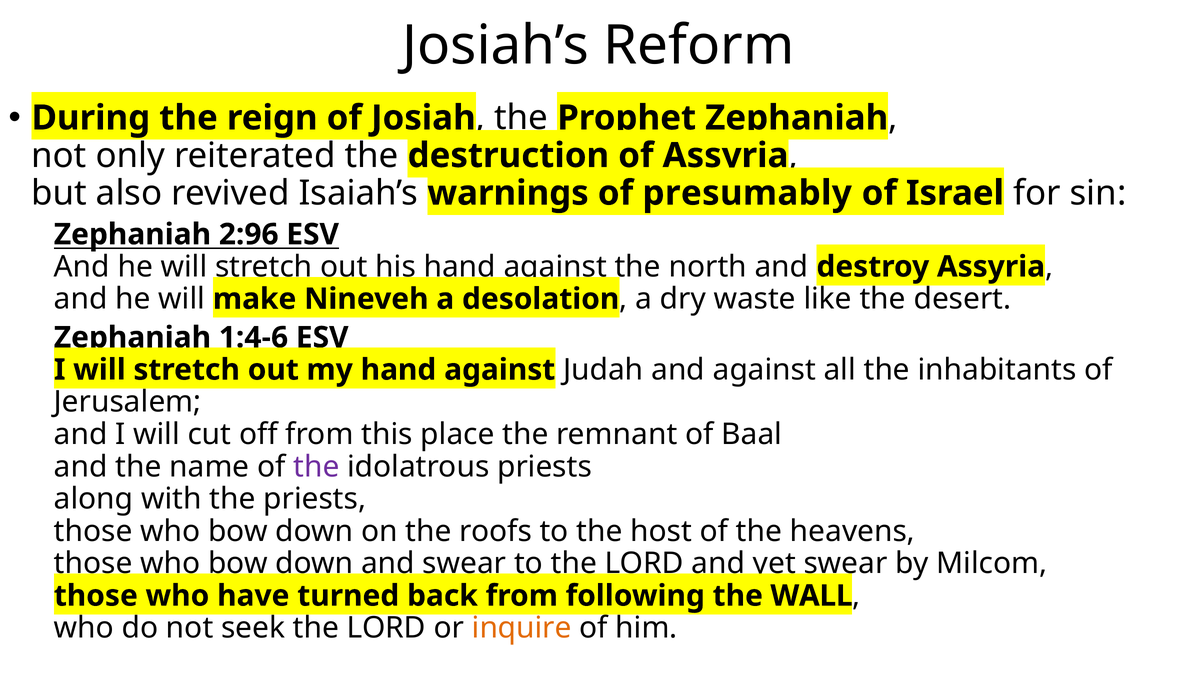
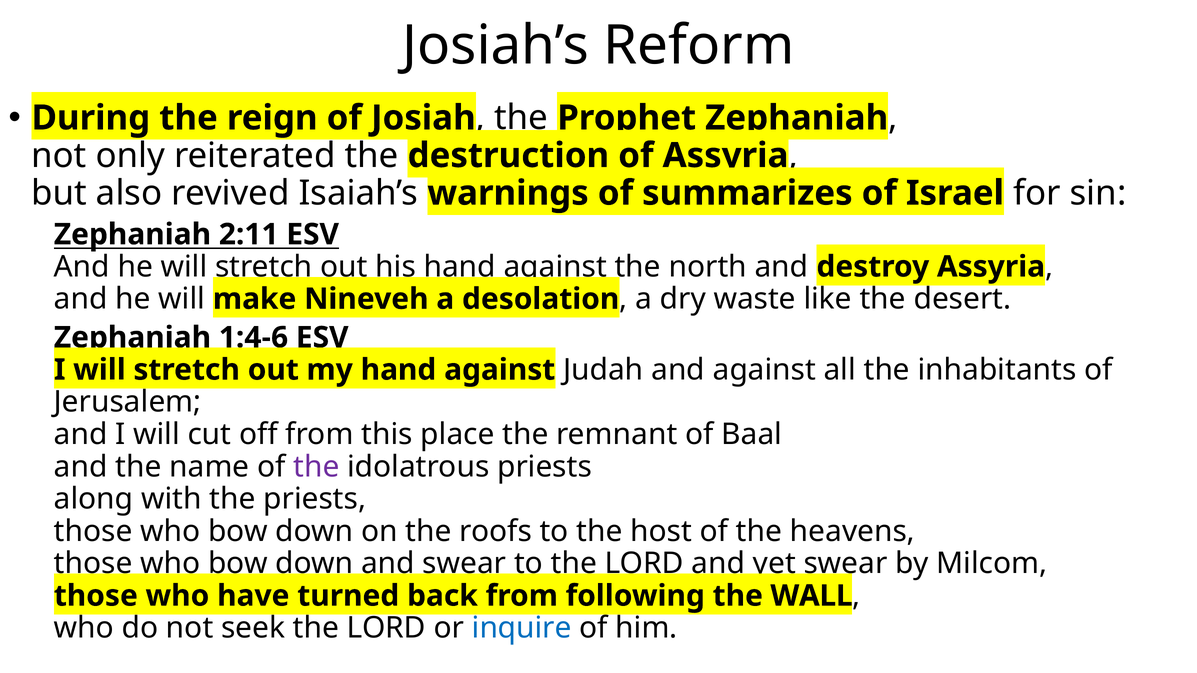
presumably: presumably -> summarizes (747, 193)
2:96: 2:96 -> 2:11 (249, 235)
inquire colour: orange -> blue (522, 628)
